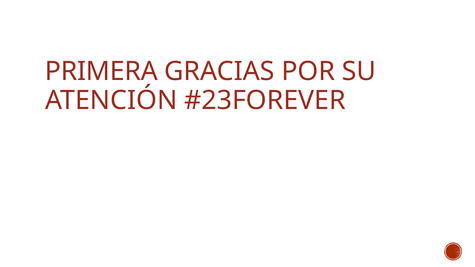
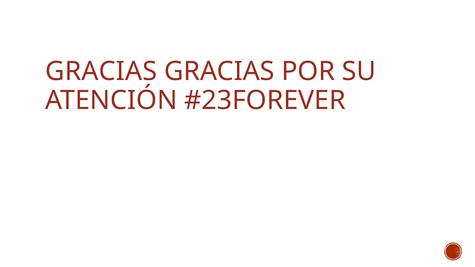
PRIMERA: PRIMERA -> GRACIAS (101, 72)
